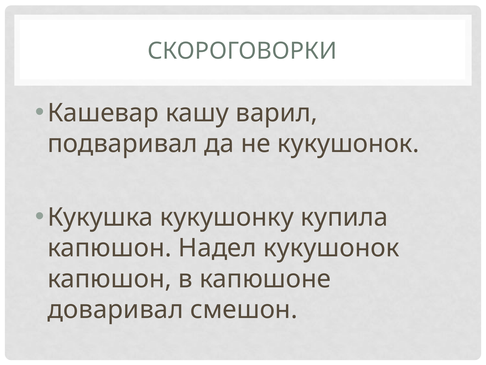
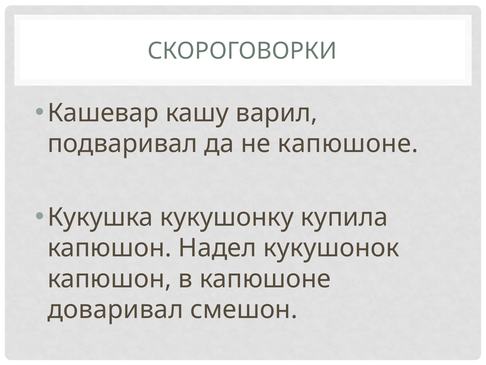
не кукушонок: кукушонок -> капюшоне (348, 144)
